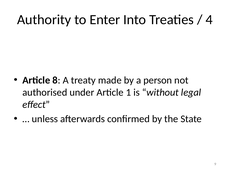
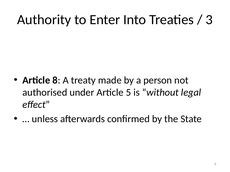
4: 4 -> 3 (209, 20)
1: 1 -> 5 (128, 93)
